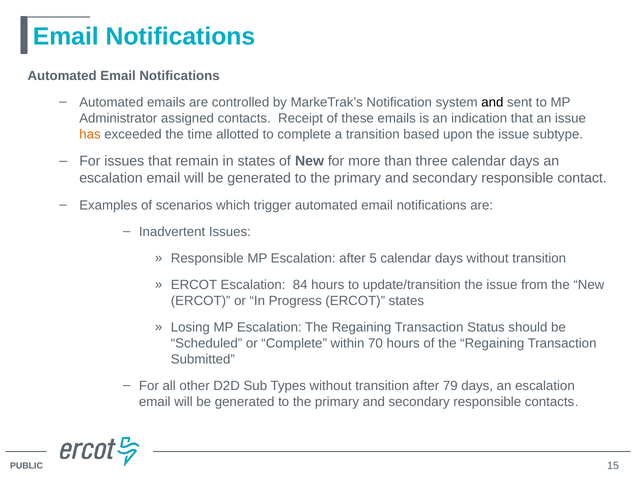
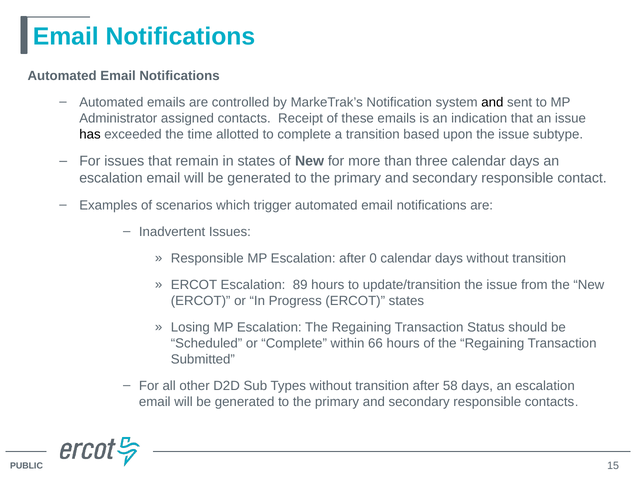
has colour: orange -> black (90, 134)
5: 5 -> 0 (373, 258)
84: 84 -> 89 (300, 285)
70: 70 -> 66 (375, 343)
79: 79 -> 58 (450, 386)
